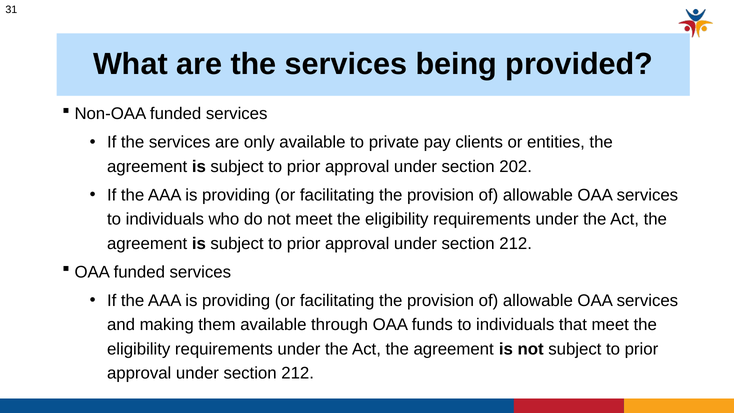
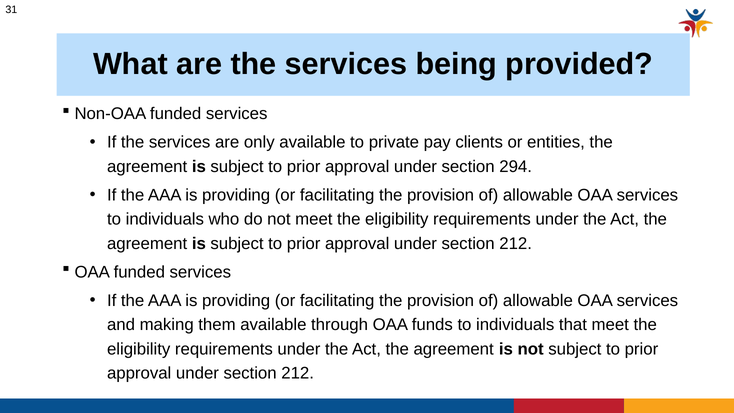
202: 202 -> 294 (516, 167)
